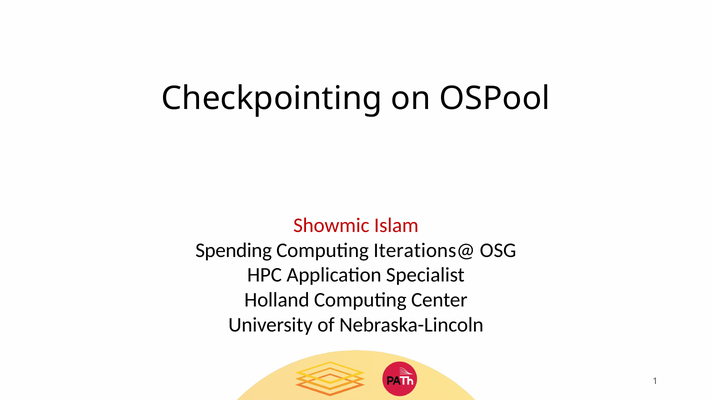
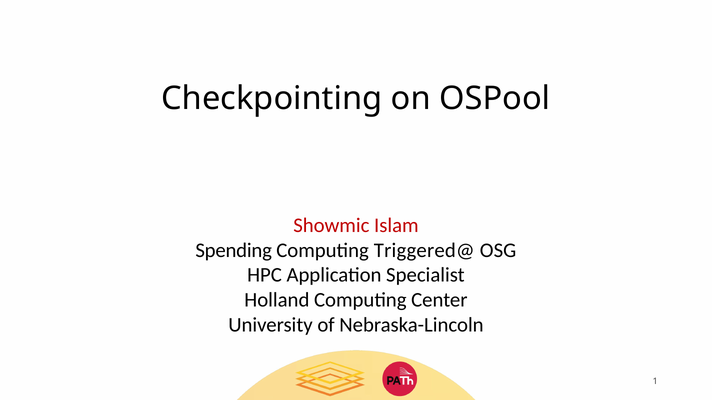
Iterations@: Iterations@ -> Triggered@ (424, 251)
